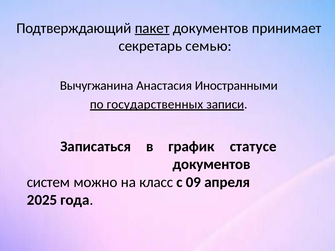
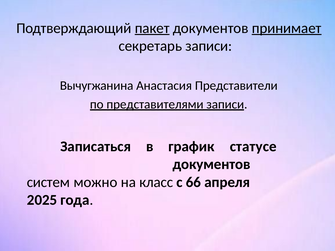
принимает underline: none -> present (287, 28)
секретарь семью: семью -> записи (209, 46)
Иностранными: Иностранными -> Представители (236, 86)
государственных: государственных -> представителями (155, 104)
09: 09 -> 66 (193, 182)
